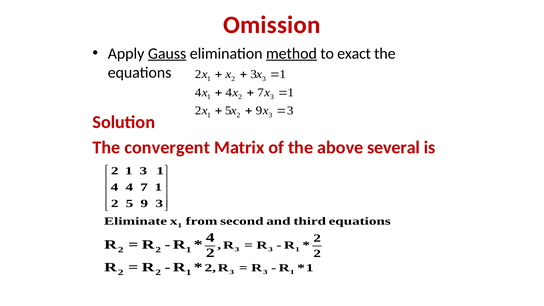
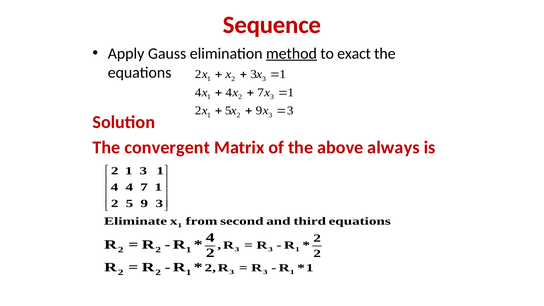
Omission: Omission -> Sequence (272, 25)
Gauss underline: present -> none (167, 53)
several: several -> always (393, 148)
